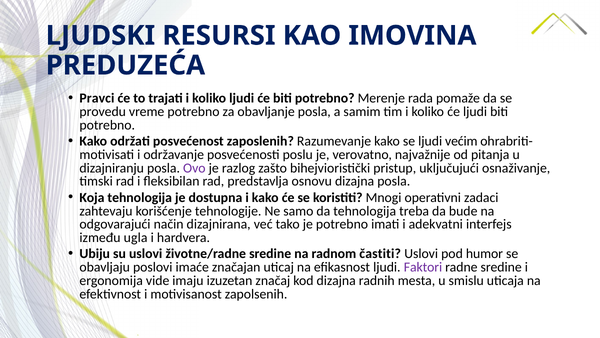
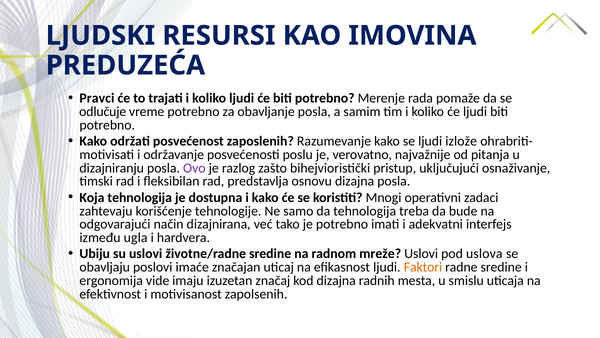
provedu: provedu -> odlučuje (103, 112)
većim: većim -> izlože (461, 141)
častiti: častiti -> mreže (380, 254)
humor: humor -> uslova (484, 254)
Faktori colour: purple -> orange (423, 267)
